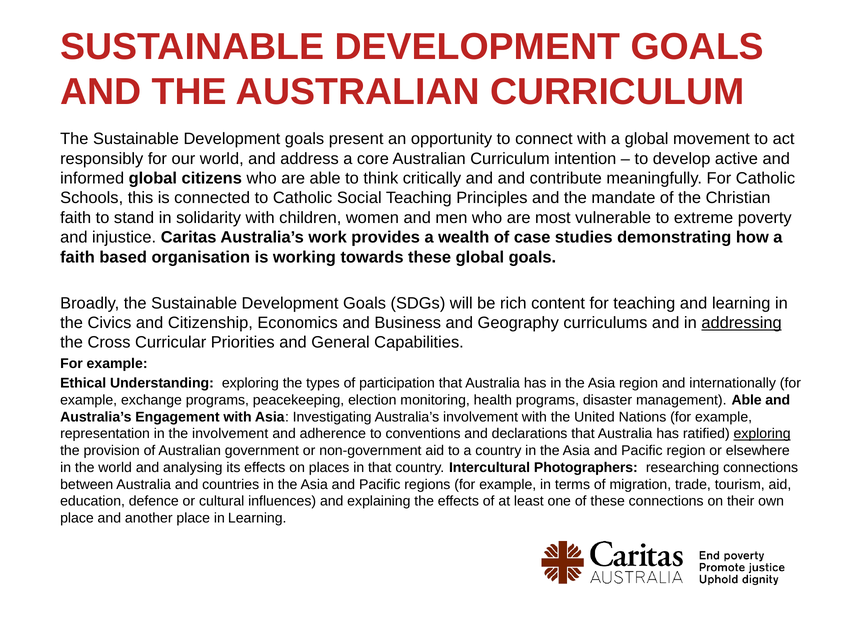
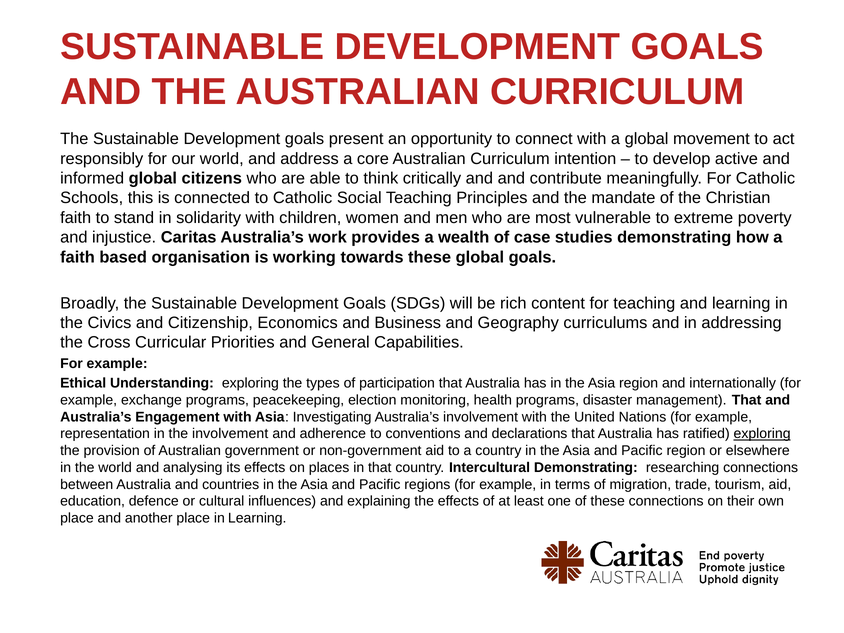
addressing underline: present -> none (742, 323)
management Able: Able -> That (747, 400)
Intercultural Photographers: Photographers -> Demonstrating (586, 468)
